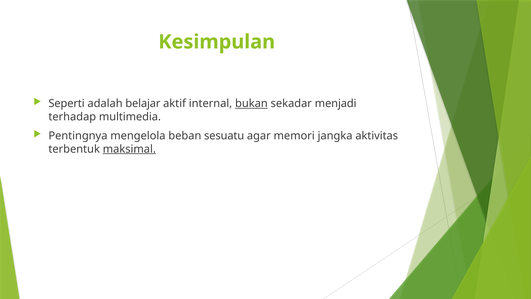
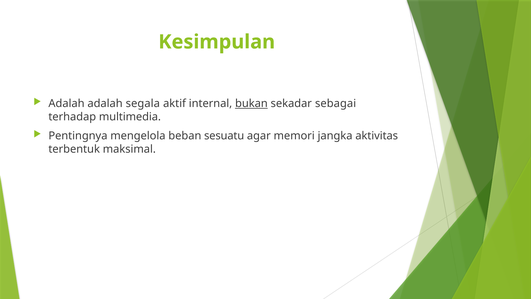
Seperti: Seperti -> Adalah (66, 104)
belajar: belajar -> segala (143, 104)
menjadi: menjadi -> sebagai (336, 104)
maksimal underline: present -> none (129, 149)
